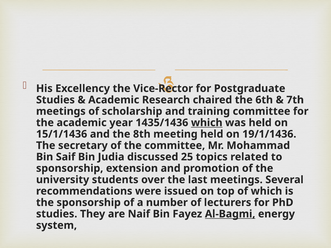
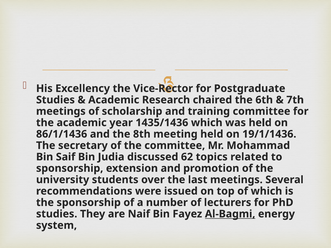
which underline: present -> none (207, 123)
15/1/1436: 15/1/1436 -> 86/1/1436 (62, 134)
25: 25 -> 62 (187, 157)
